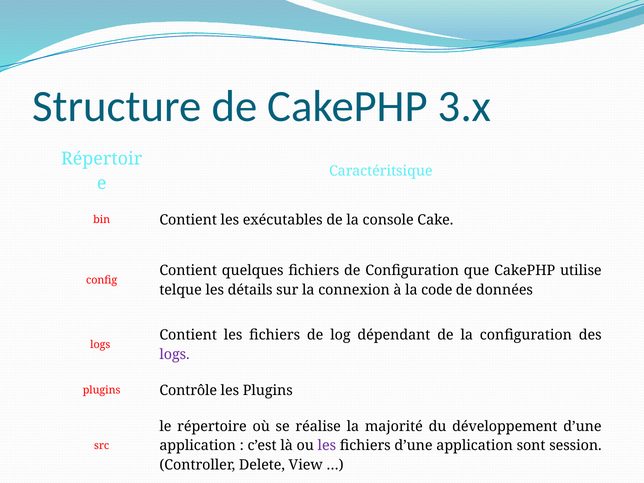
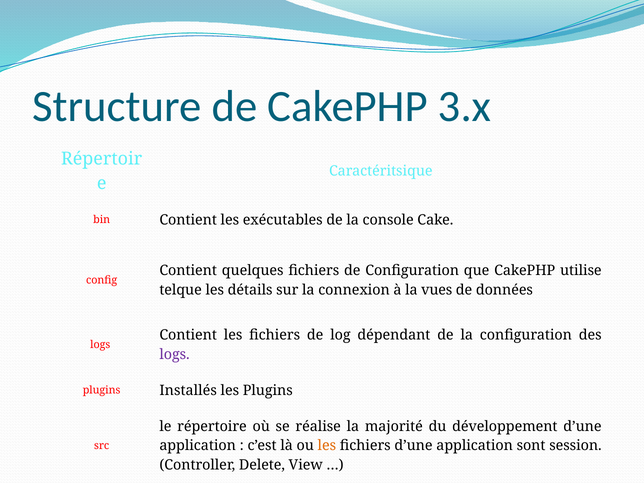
code: code -> vues (437, 290)
Contrôle: Contrôle -> Installés (188, 391)
les colour: purple -> orange (327, 446)
